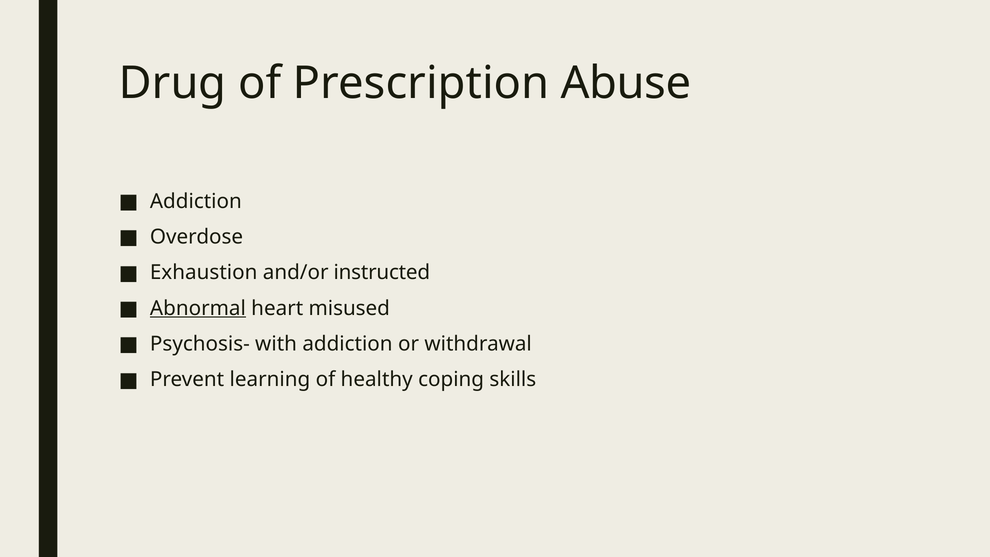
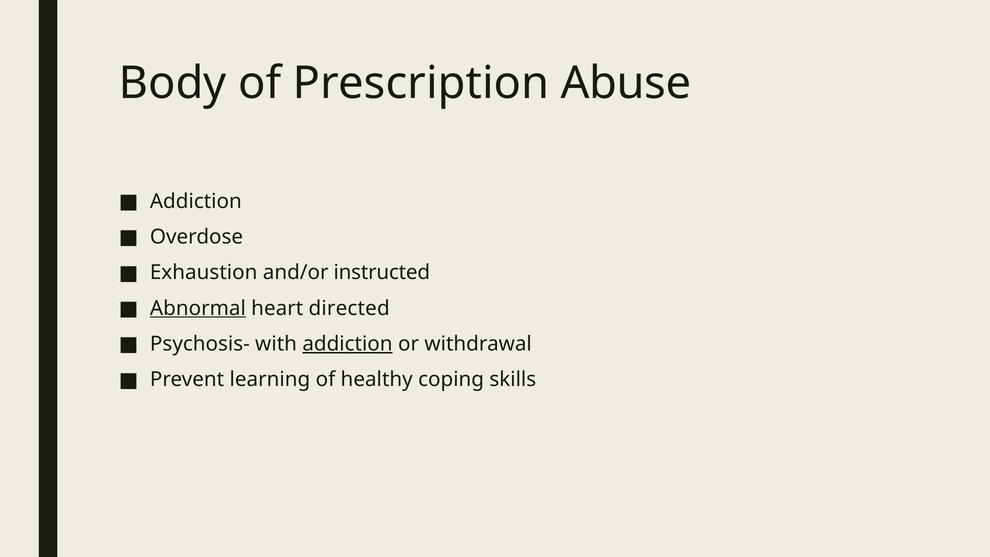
Drug: Drug -> Body (173, 83)
misused: misused -> directed (349, 308)
addiction underline: none -> present (347, 344)
